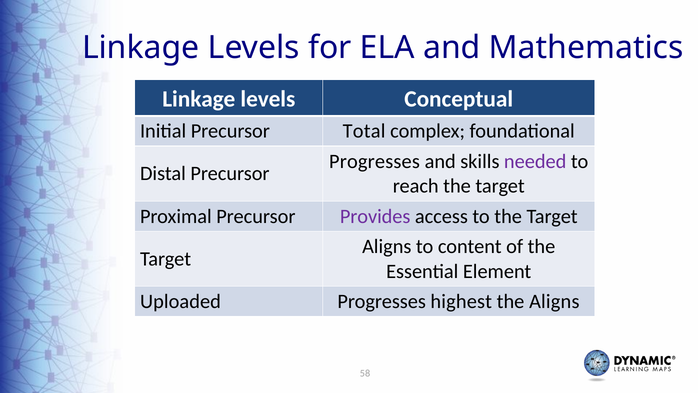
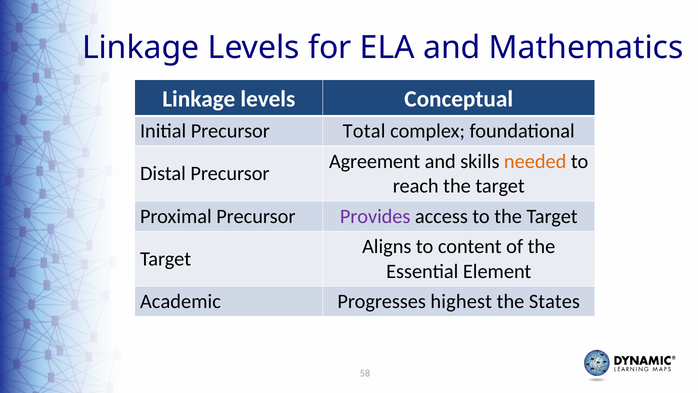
Progresses: Progresses -> Agreement (375, 161)
needed colour: purple -> orange (535, 161)
Uploaded: Uploaded -> Academic (180, 301)
the Aligns: Aligns -> States (554, 301)
